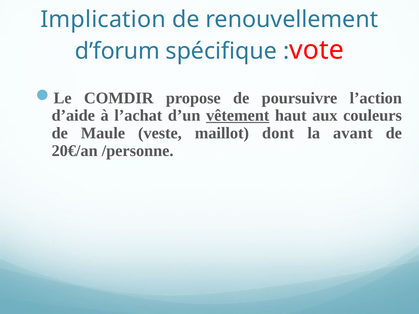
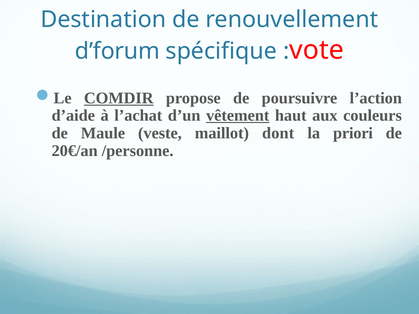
Implication: Implication -> Destination (103, 20)
COMDIR underline: none -> present (119, 98)
avant: avant -> priori (353, 133)
